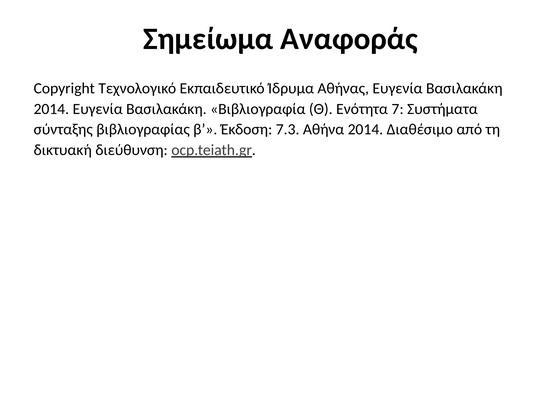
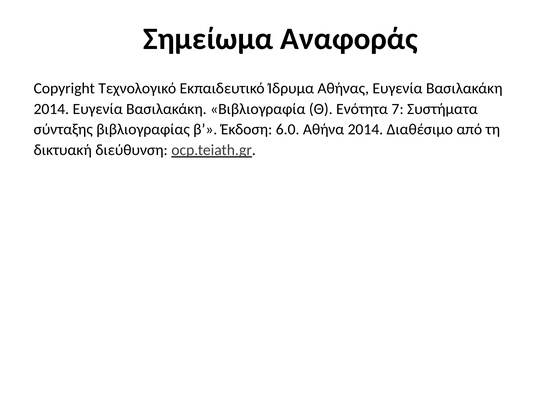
7.3: 7.3 -> 6.0 (288, 129)
